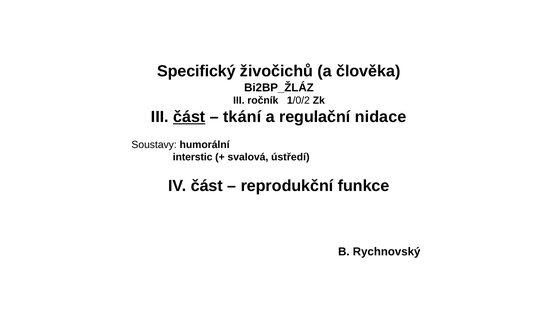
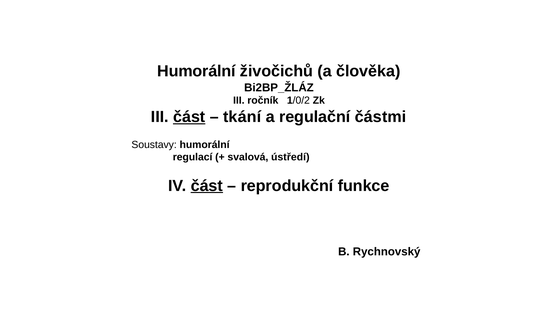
Specifický: Specifický -> Humorální (196, 71)
nidace: nidace -> částmi (381, 117)
interstic: interstic -> regulací (193, 157)
část underline: none -> present (207, 186)
